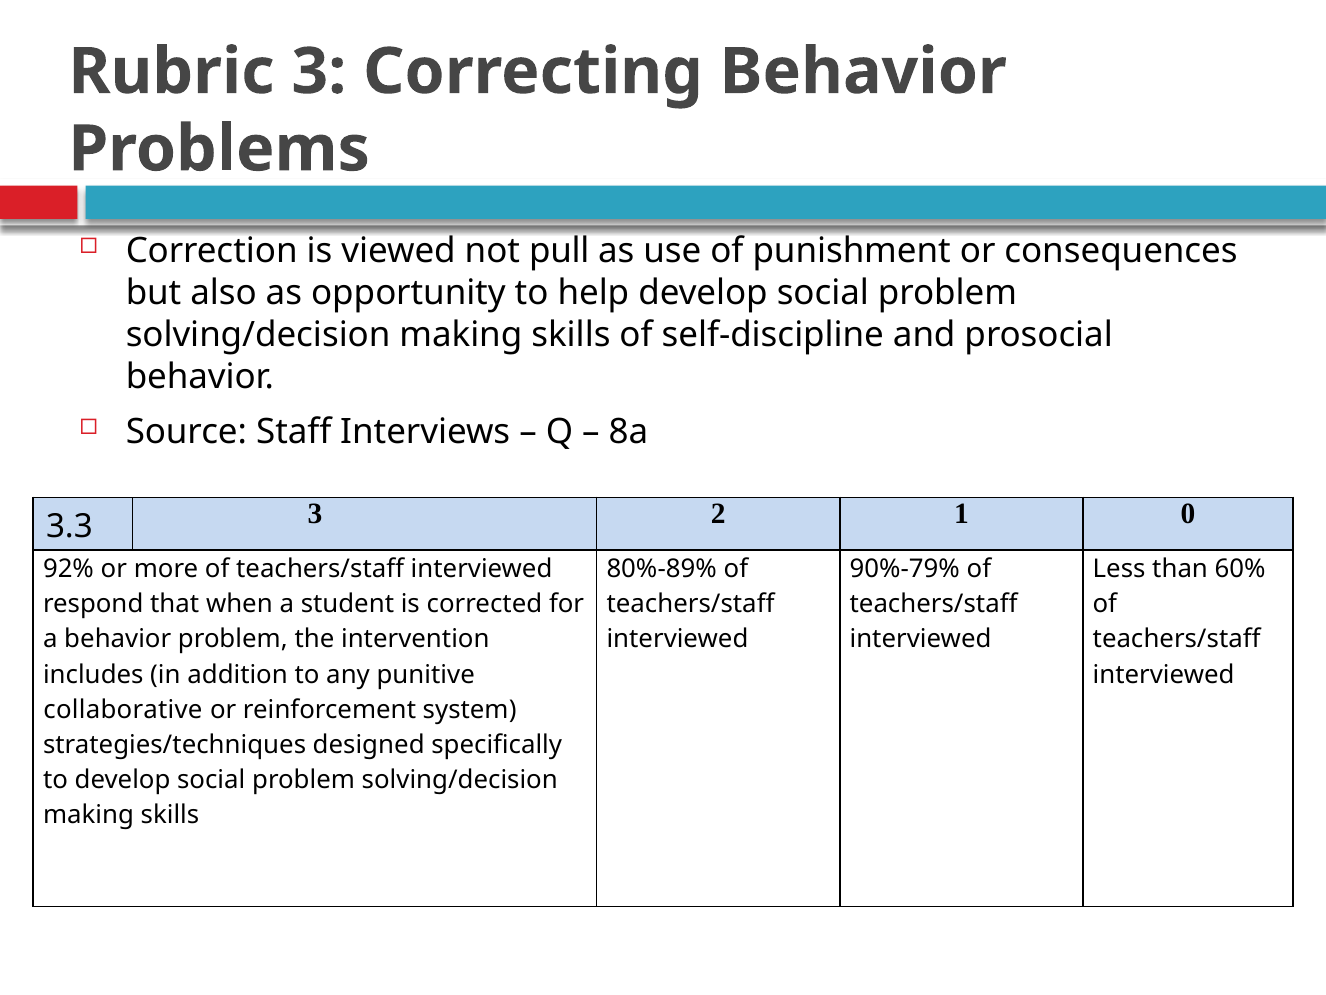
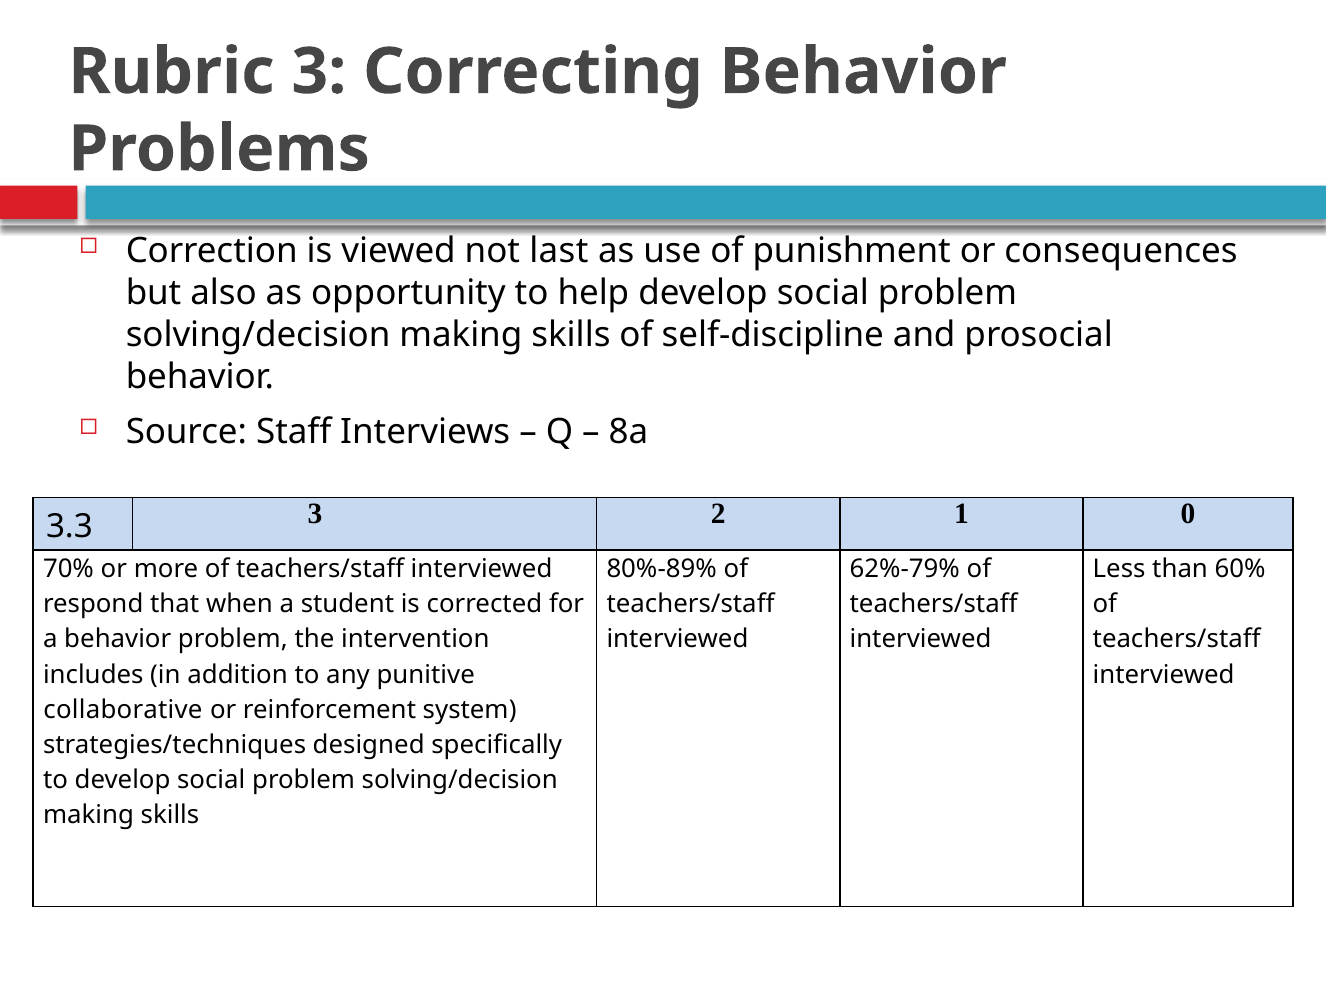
pull: pull -> last (559, 251)
92%: 92% -> 70% (68, 569)
90%-79%: 90%-79% -> 62%-79% (905, 569)
